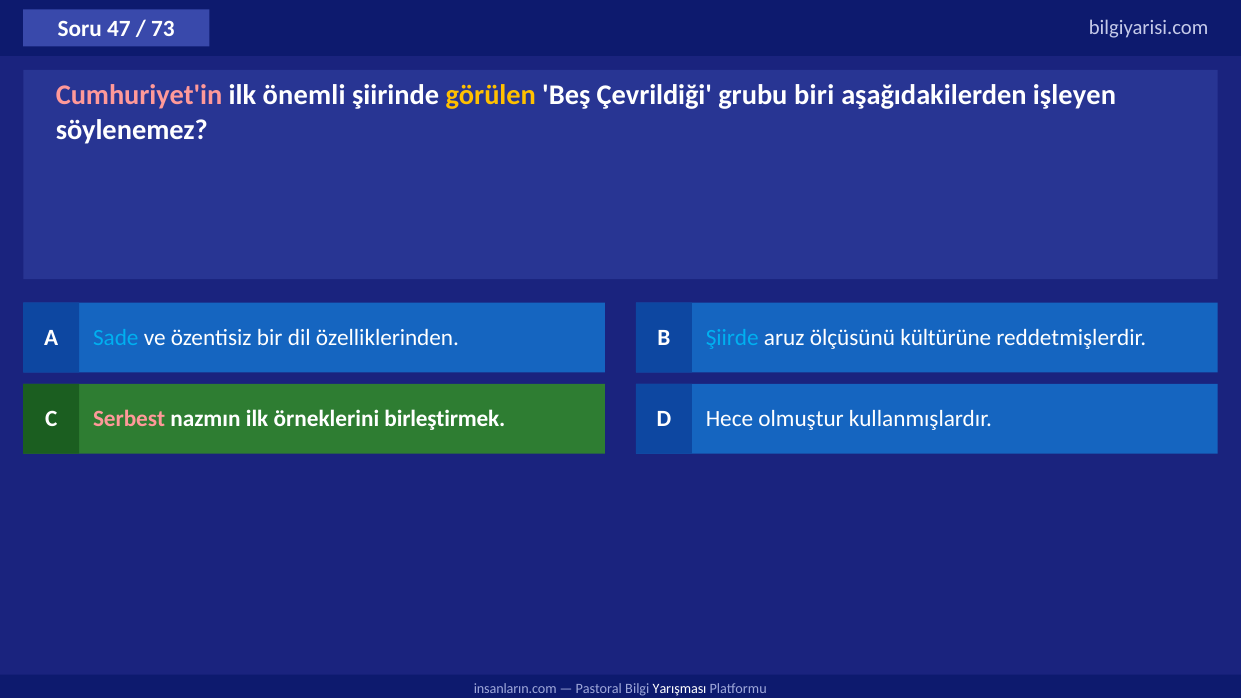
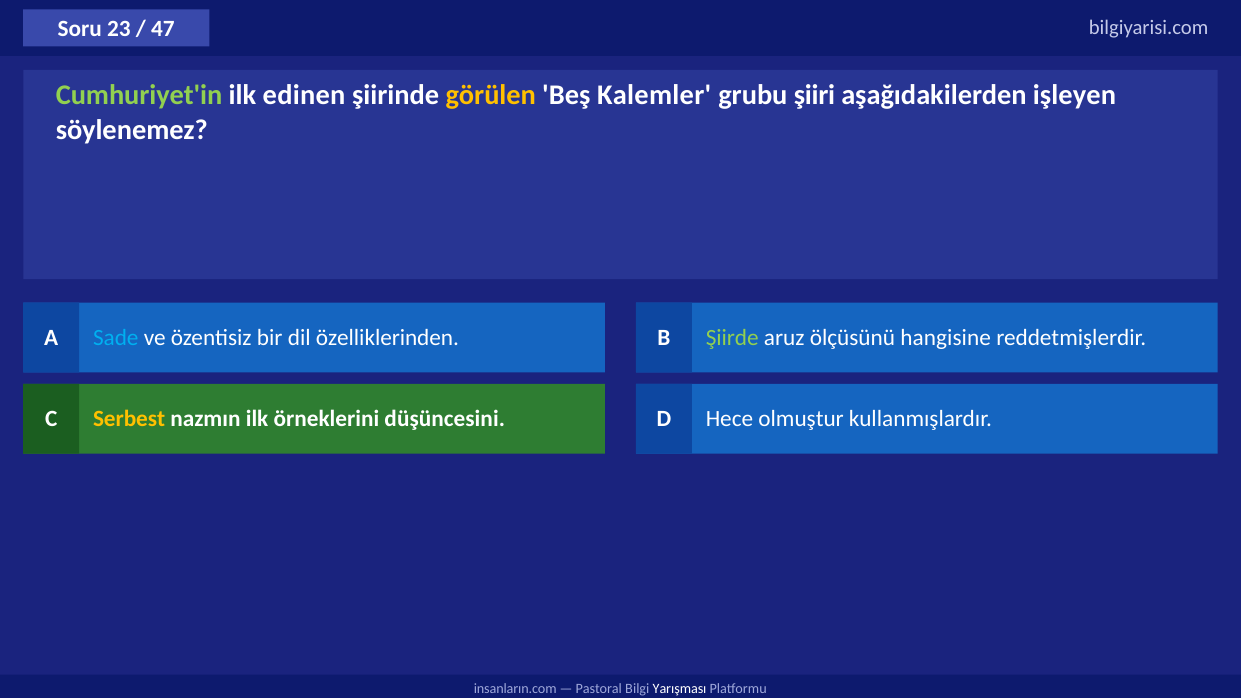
47: 47 -> 23 (119, 28)
73: 73 -> 47 (163, 28)
Cumhuriyet'in colour: pink -> light green (139, 96)
önemli: önemli -> edinen (304, 96)
Çevrildiği: Çevrildiği -> Kalemler (654, 96)
biri: biri -> şiiri (814, 96)
Şiirde colour: light blue -> light green (732, 338)
kültürüne: kültürüne -> hangisine (946, 338)
Serbest colour: pink -> yellow (129, 419)
birleştirmek: birleştirmek -> düşüncesini (445, 419)
